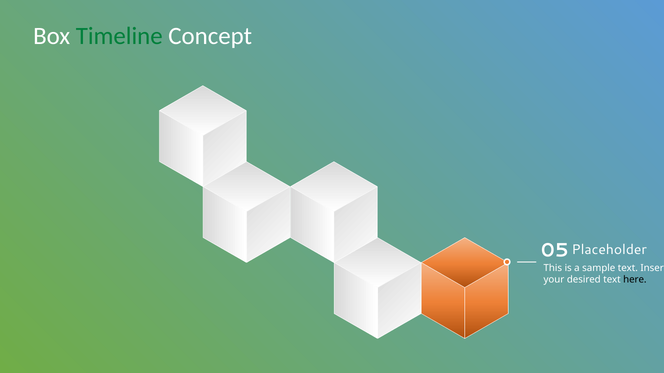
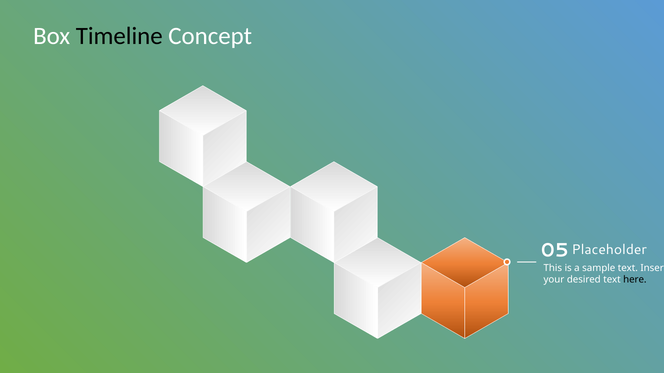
Timeline colour: green -> black (119, 36)
